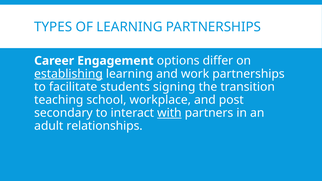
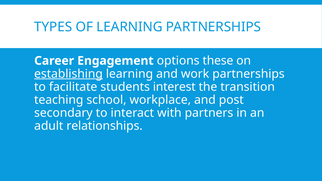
differ: differ -> these (218, 61)
signing: signing -> interest (174, 87)
with underline: present -> none (169, 113)
